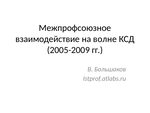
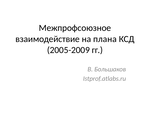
волне: волне -> плана (105, 39)
